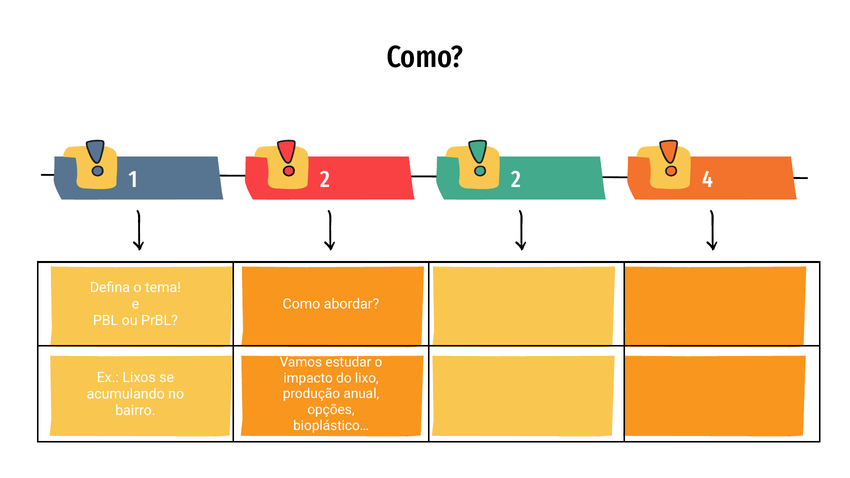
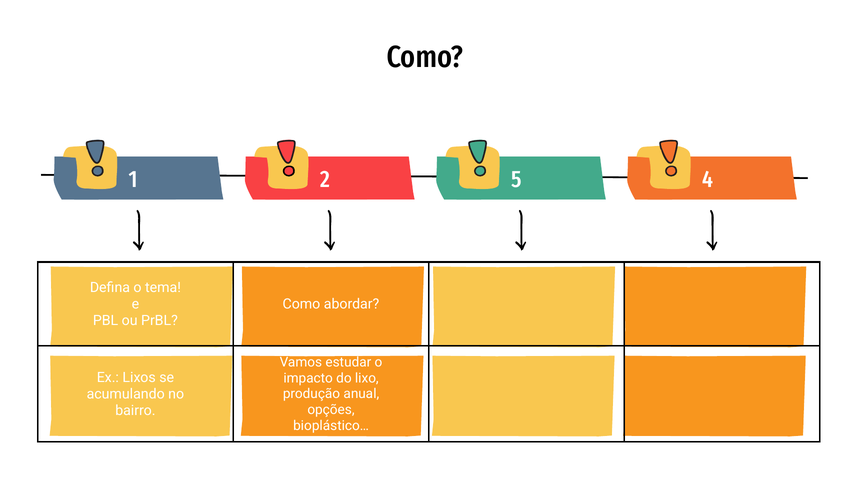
2 2: 2 -> 5 (517, 180)
